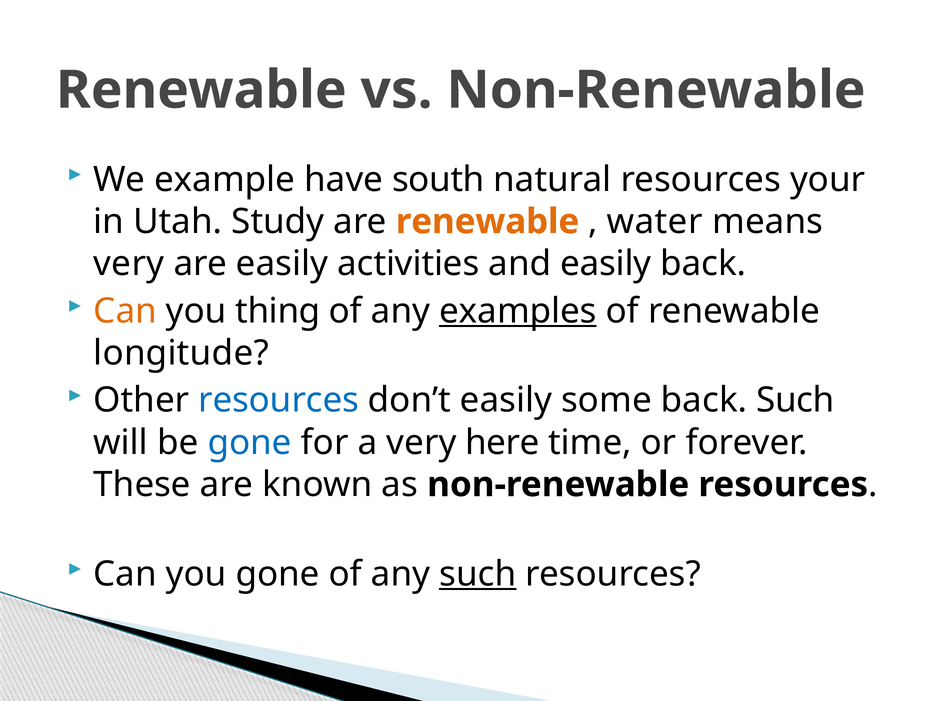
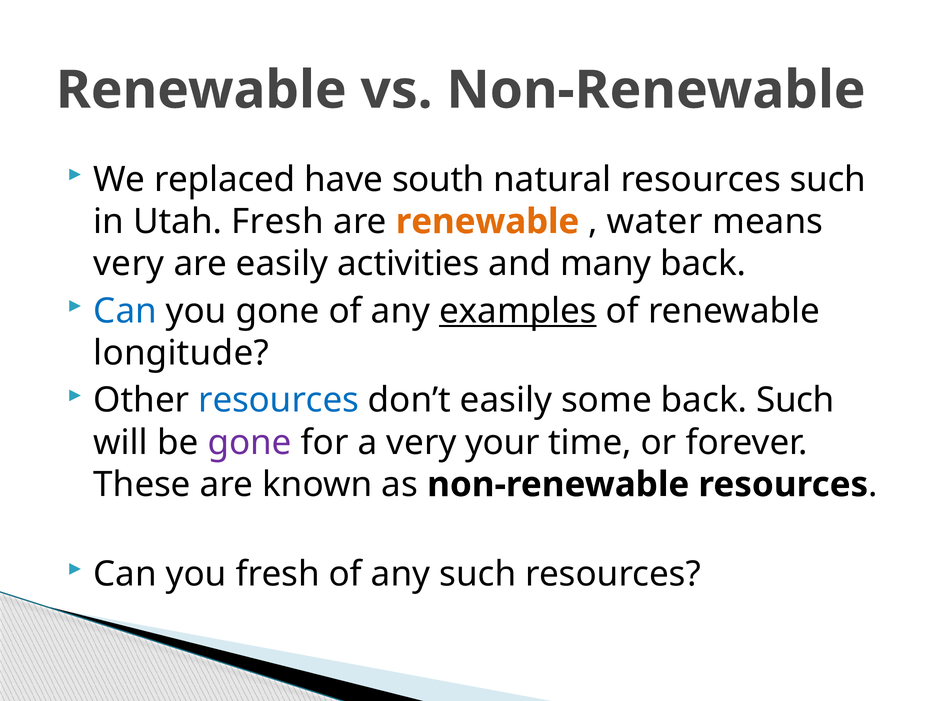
example: example -> replaced (225, 180)
resources your: your -> such (828, 180)
Utah Study: Study -> Fresh (278, 222)
and easily: easily -> many (606, 264)
Can colour: orange -> blue (125, 311)
you thing: thing -> gone (278, 311)
gone colour: blue -> purple (250, 443)
here: here -> your (502, 443)
you gone: gone -> fresh (278, 574)
such underline: present -> none (478, 574)
